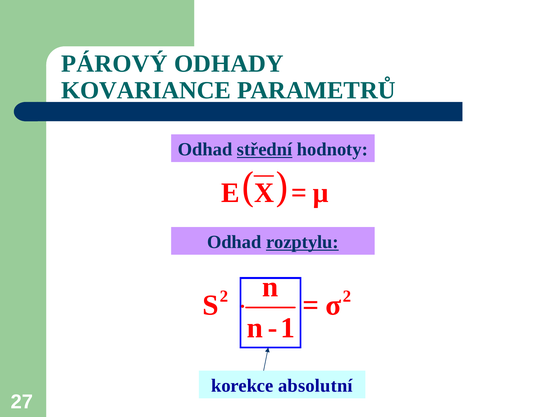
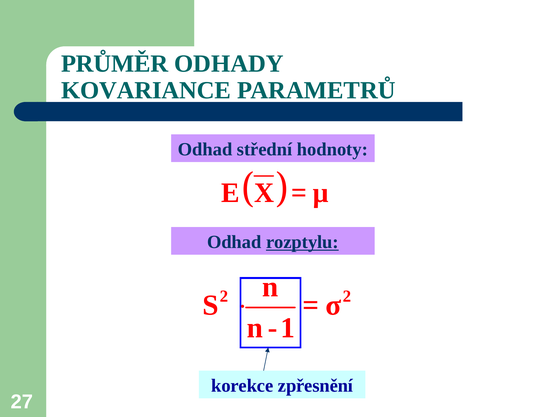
PÁROVÝ: PÁROVÝ -> PRŮMĚR (115, 64)
střední underline: present -> none (265, 149)
absolutní: absolutní -> zpřesnění (316, 385)
